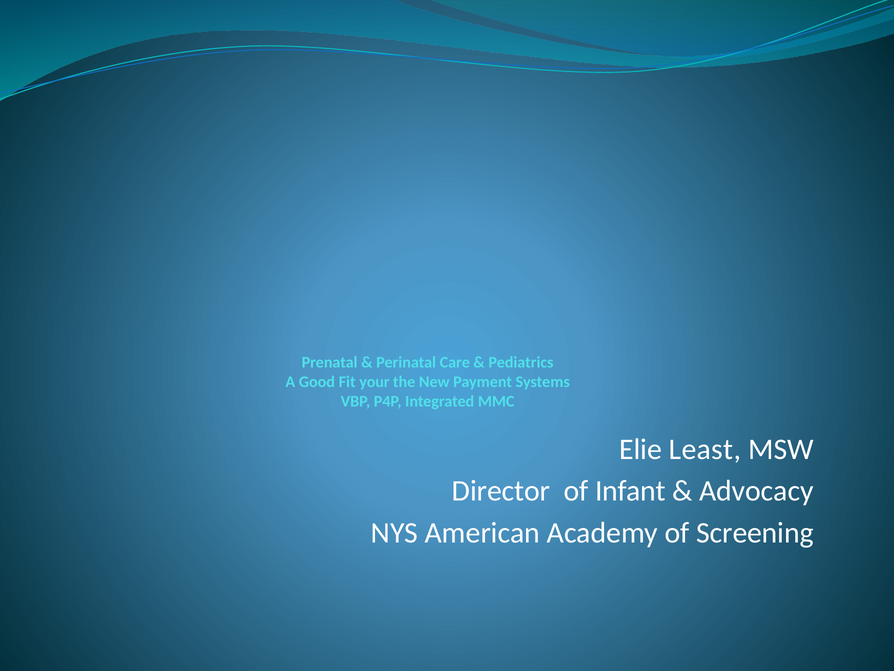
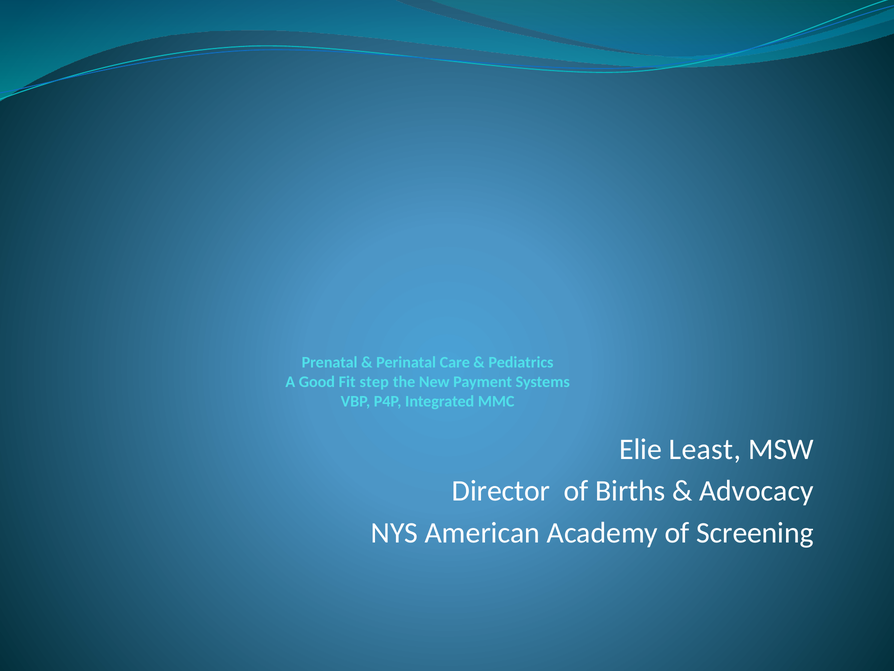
your: your -> step (374, 382)
Infant: Infant -> Births (630, 491)
